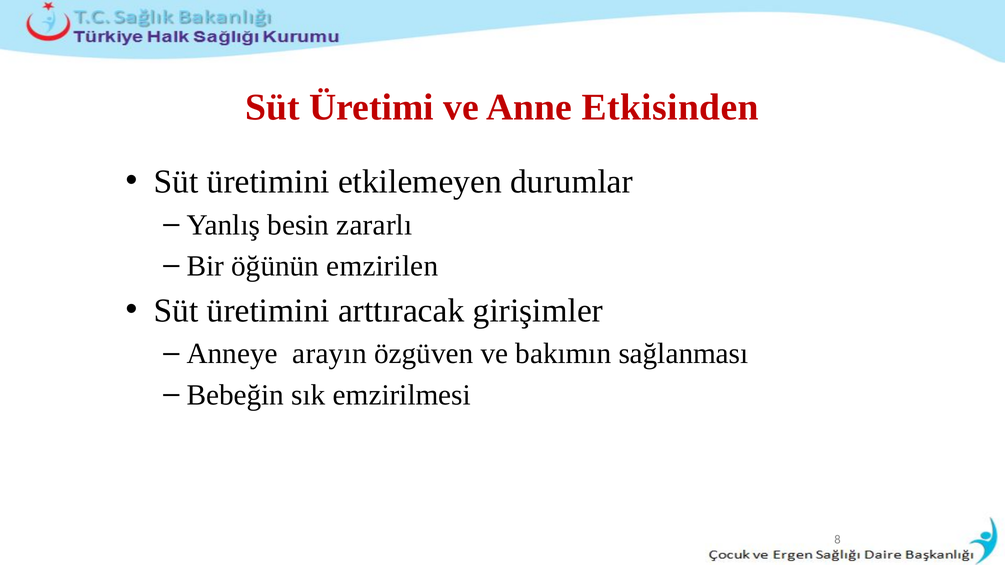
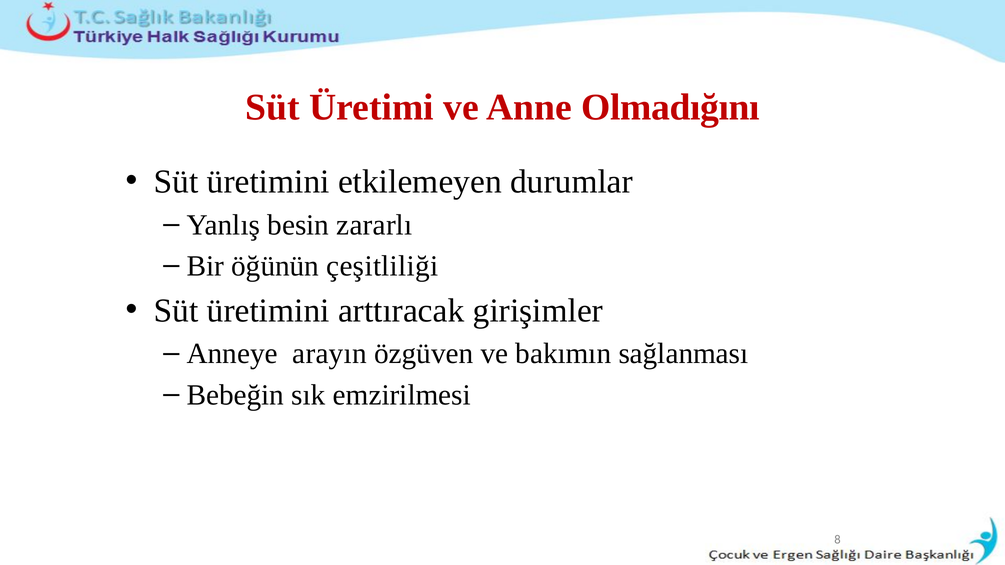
Etkisinden: Etkisinden -> Olmadığını (671, 107)
emzirilen: emzirilen -> çeşitliliği (382, 266)
